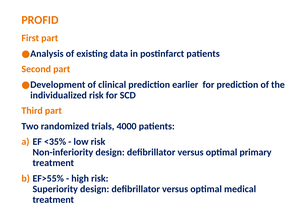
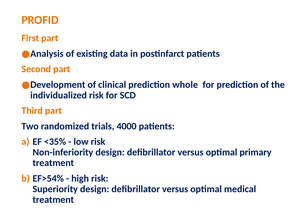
earlier: earlier -> whole (185, 85)
EF>55%: EF>55% -> EF>54% (48, 179)
